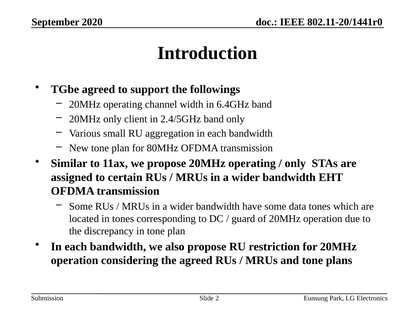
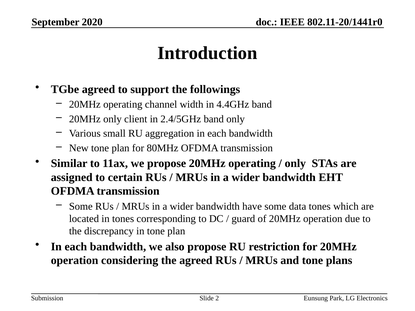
6.4GHz: 6.4GHz -> 4.4GHz (233, 104)
